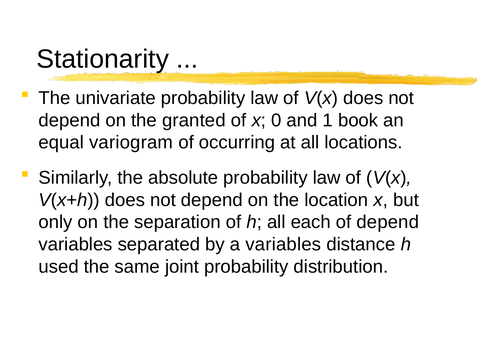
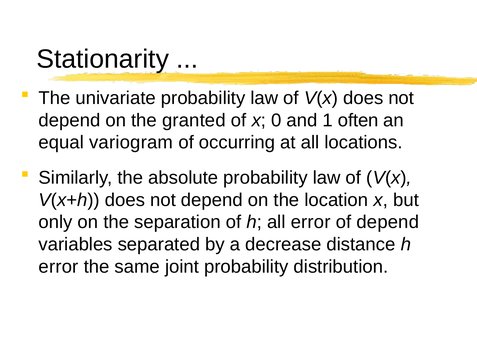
book: book -> often (358, 121)
all each: each -> error (311, 223)
a variables: variables -> decrease (283, 245)
used: used -> error (59, 267)
